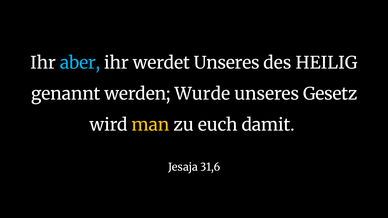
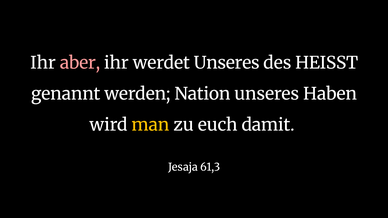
aber colour: light blue -> pink (80, 63)
HEILIG: HEILIG -> HEISST (327, 63)
Wurde: Wurde -> Nation (202, 94)
Gesetz: Gesetz -> Haben (330, 94)
31,6: 31,6 -> 61,3 (210, 167)
